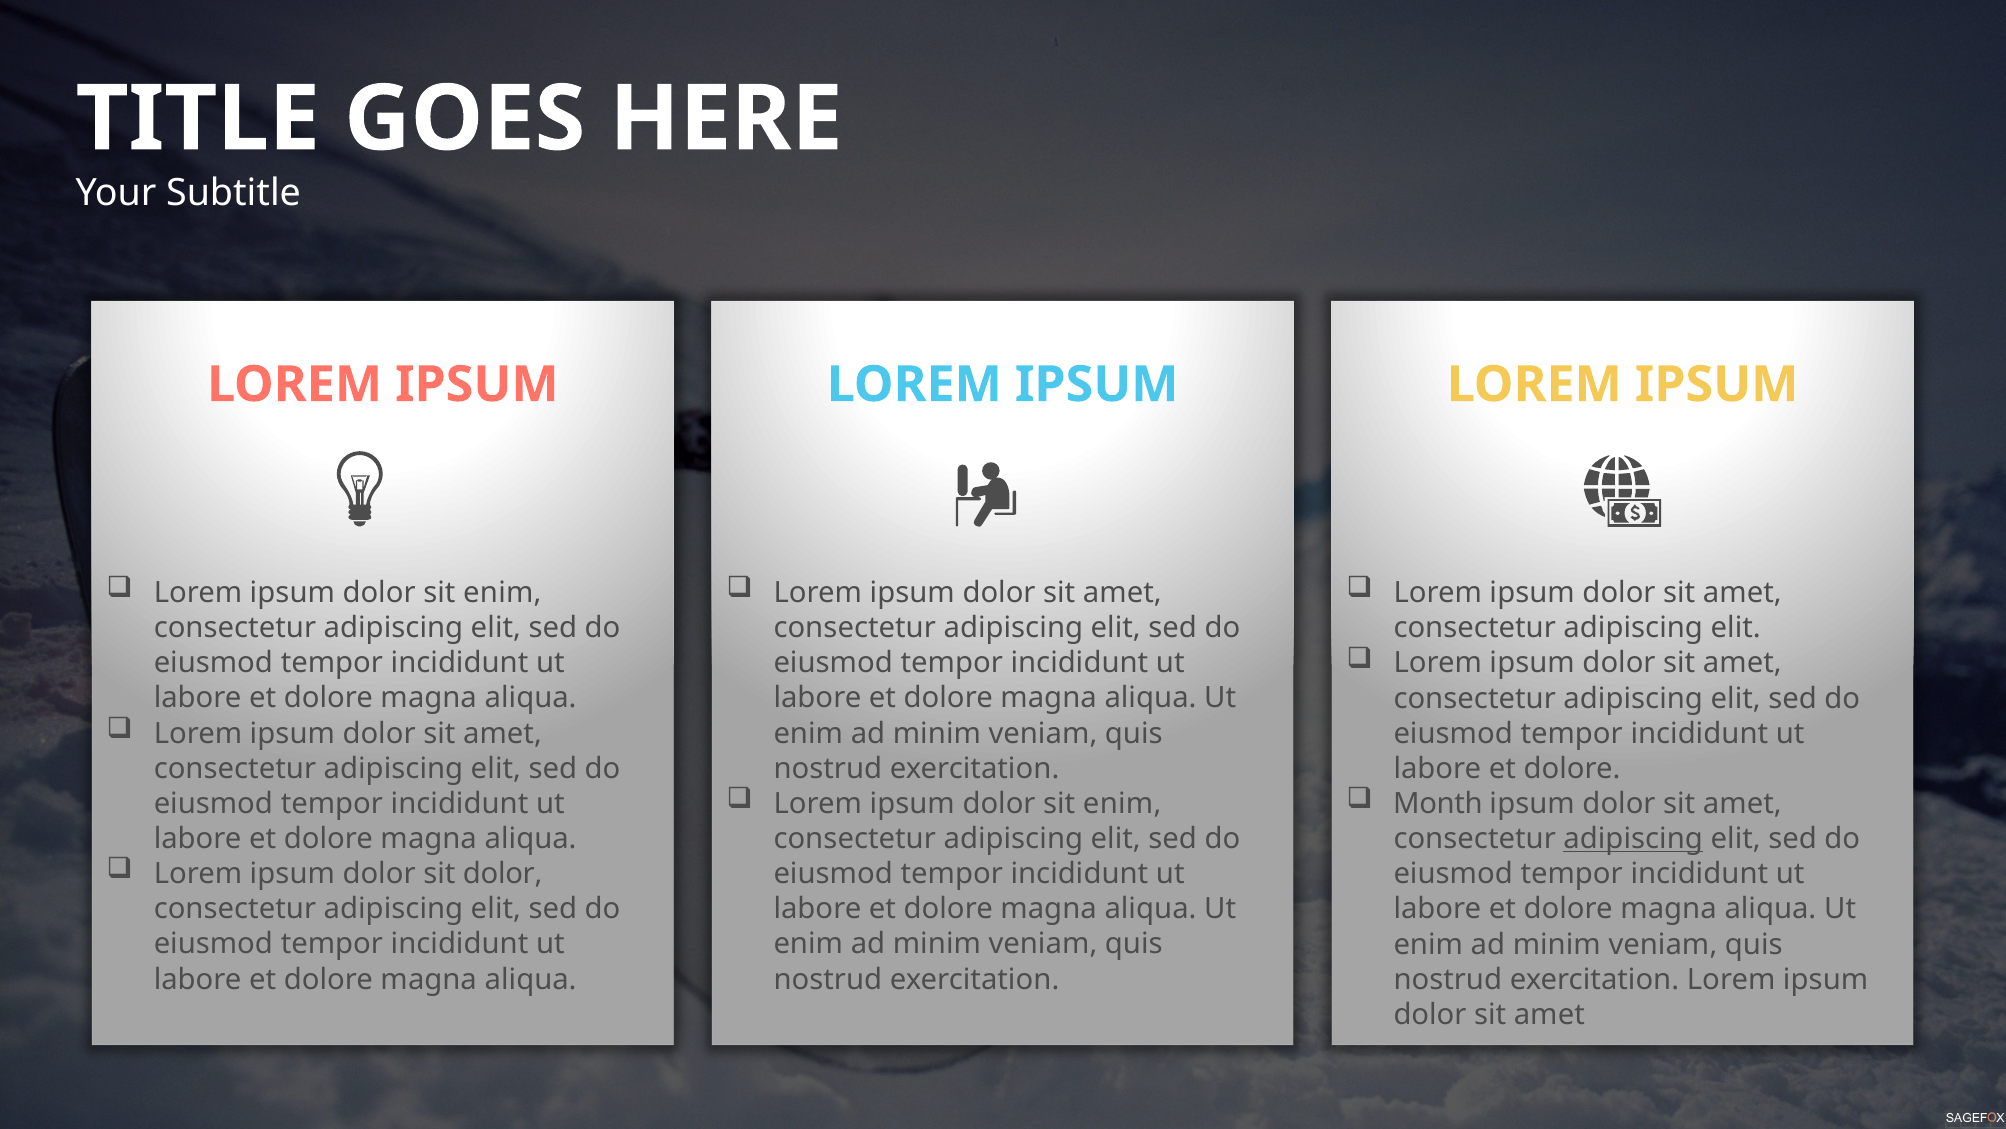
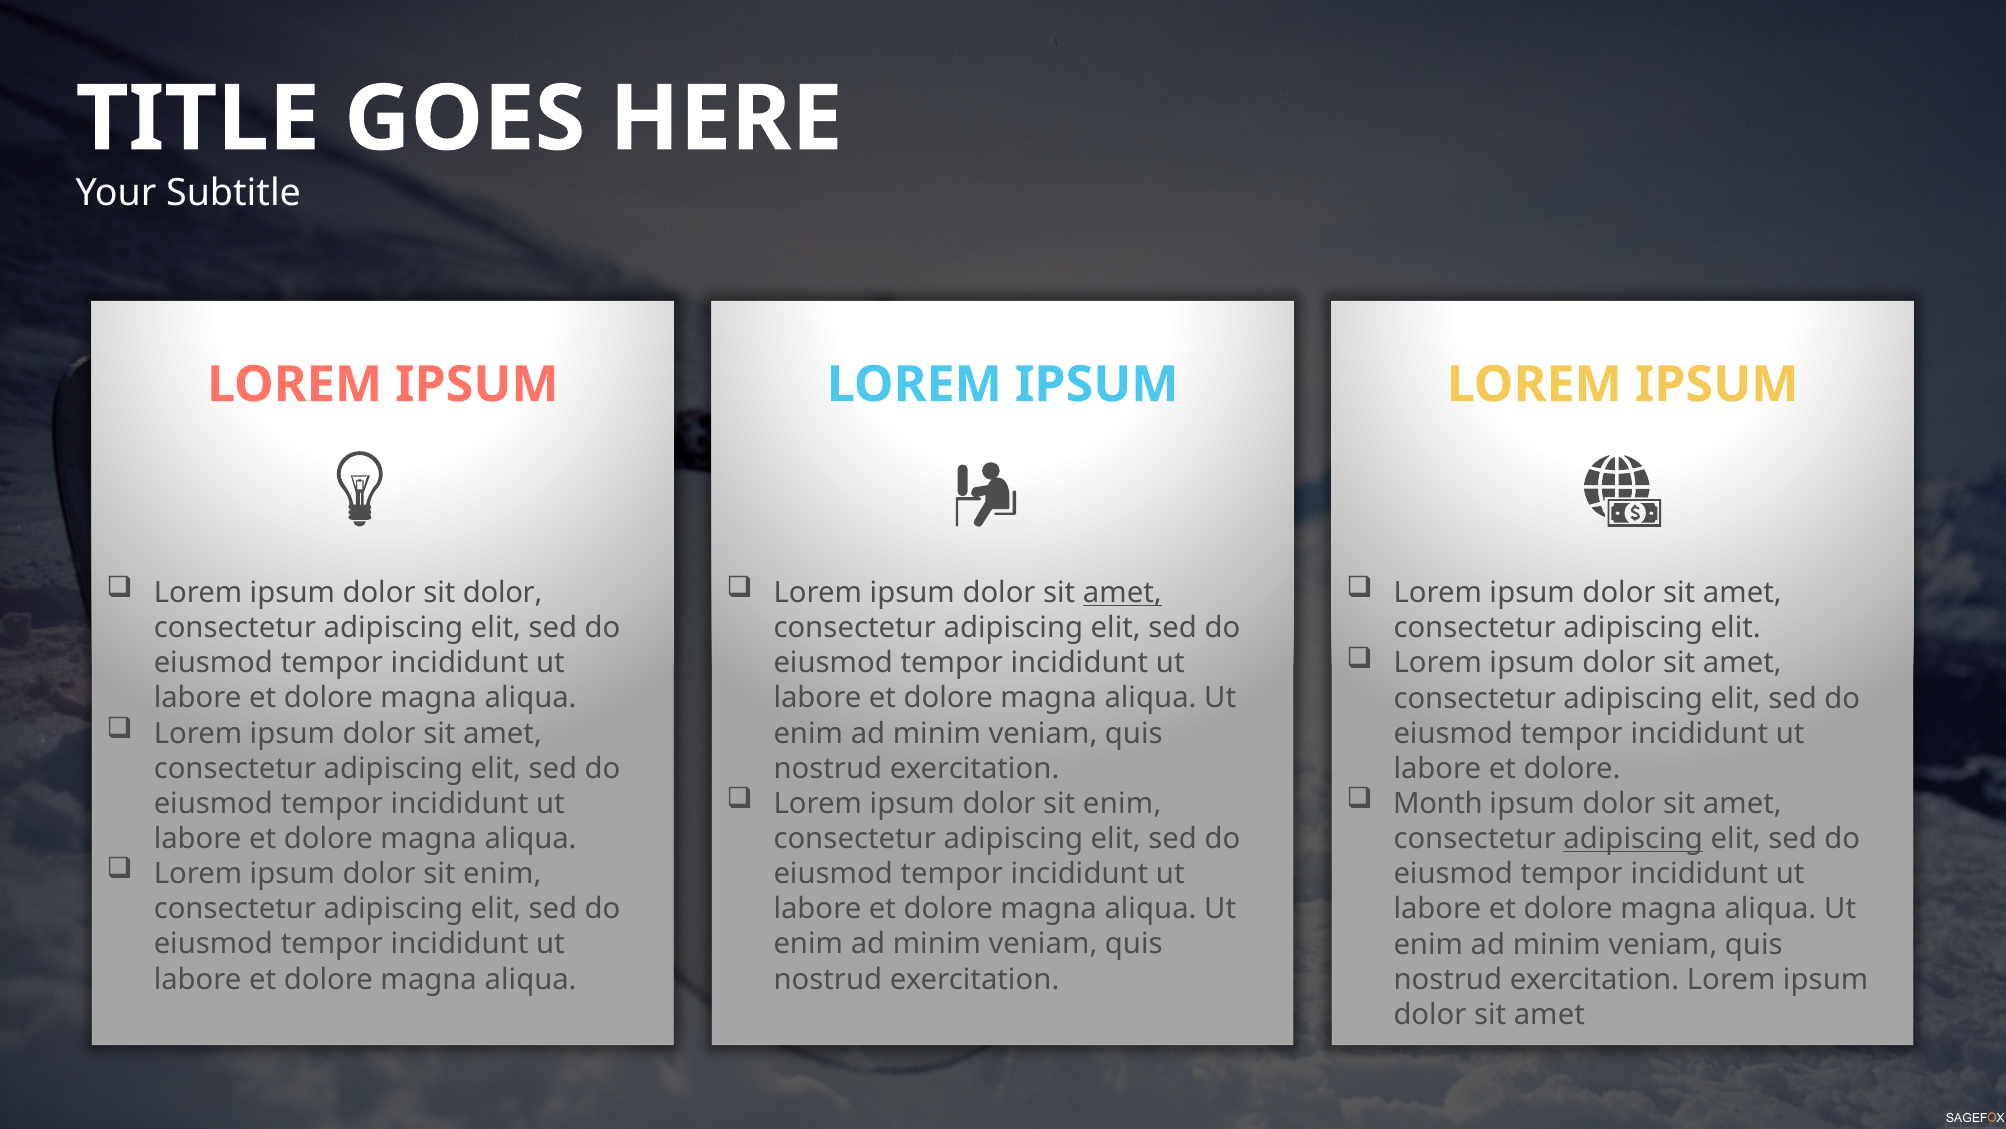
enim: enim -> dolor (503, 593)
amet underline: none -> present (1122, 593)
dolor: dolor -> enim (502, 874)
